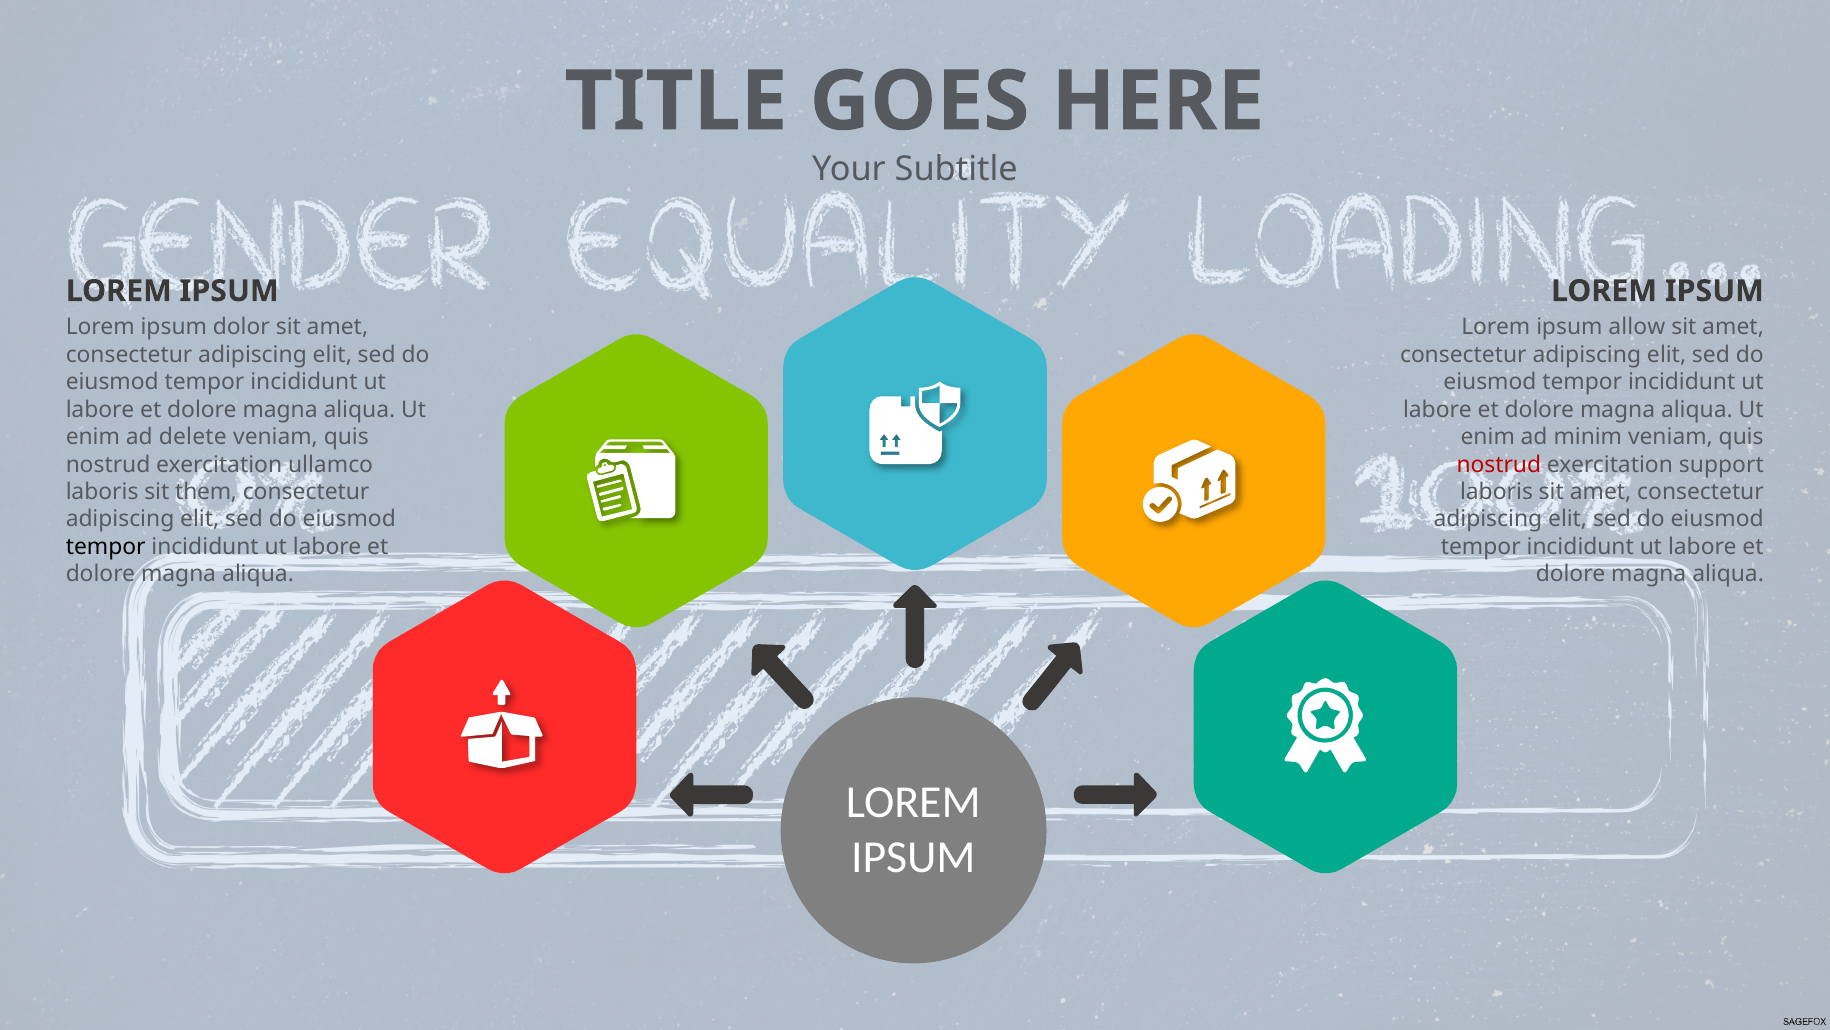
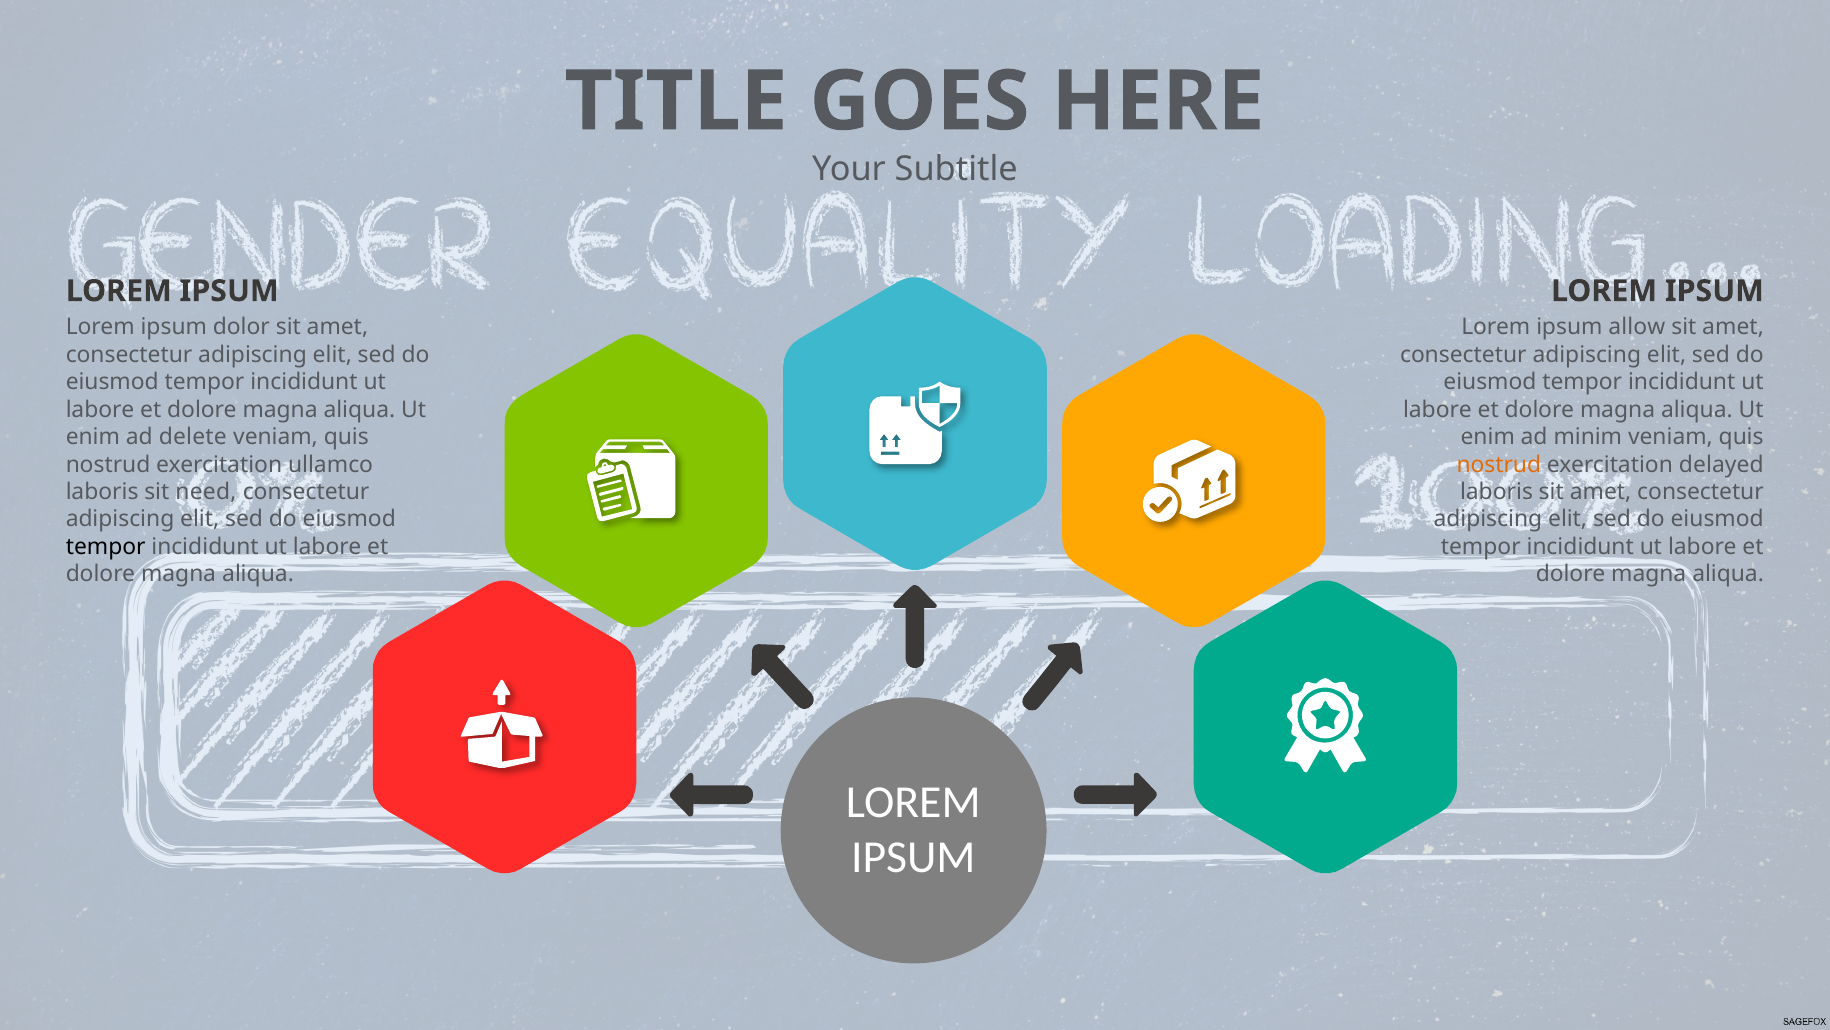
nostrud colour: red -> orange (1499, 464)
support: support -> delayed (1721, 464)
them: them -> need (206, 492)
